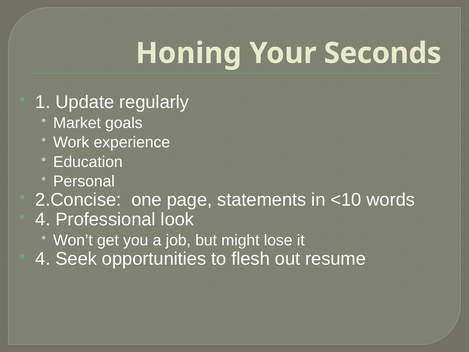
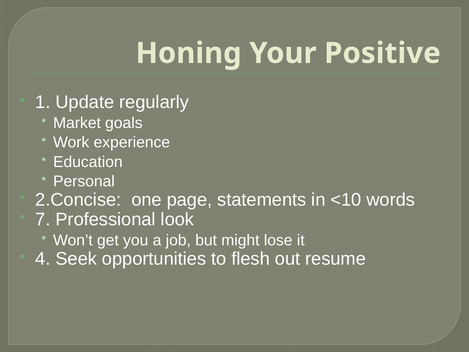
Seconds: Seconds -> Positive (382, 53)
4: 4 -> 7 (43, 219)
